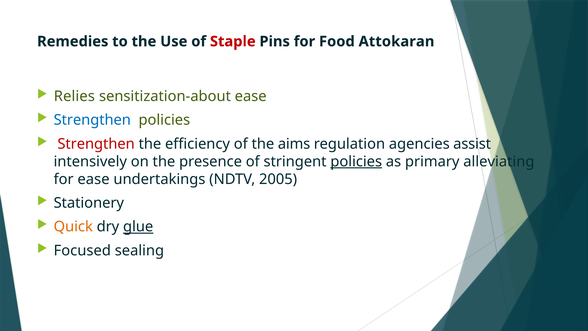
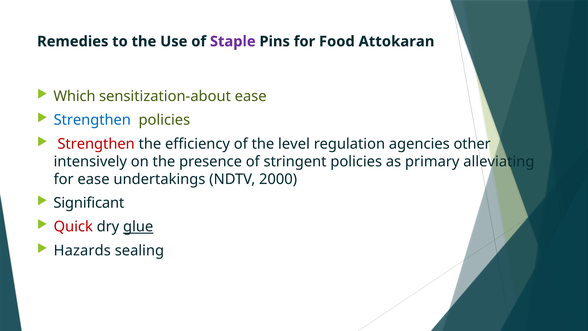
Staple colour: red -> purple (233, 41)
Relies: Relies -> Which (74, 96)
aims: aims -> level (294, 144)
assist: assist -> other (472, 144)
policies underline: present -> none (356, 161)
2005: 2005 -> 2000 (278, 179)
Stationery: Stationery -> Significant (89, 203)
Quick colour: orange -> red (73, 227)
Focused: Focused -> Hazards (82, 250)
